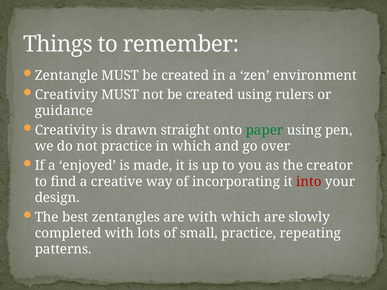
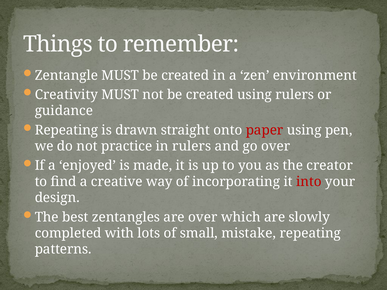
Creativity: Creativity -> Repeating (66, 130)
paper colour: green -> red (265, 130)
in which: which -> rulers (192, 146)
are with: with -> over (203, 217)
small practice: practice -> mistake (249, 233)
